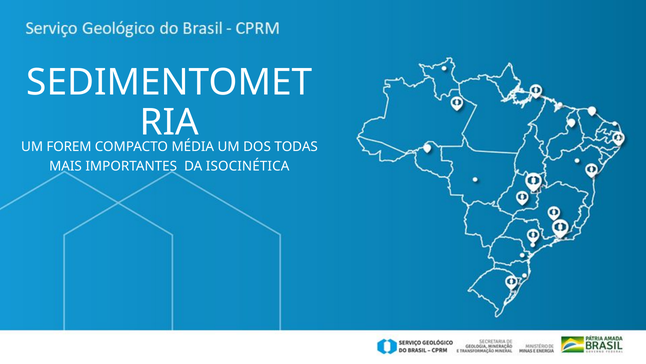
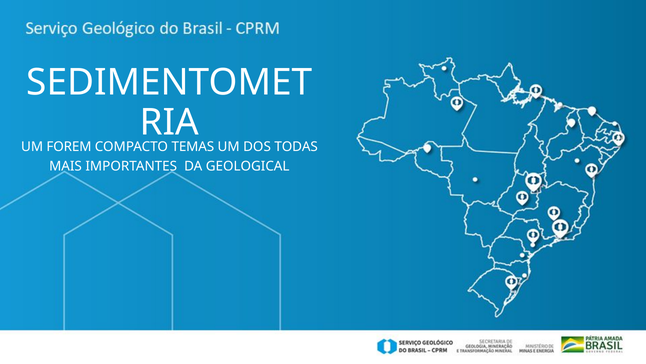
MÉDIA: MÉDIA -> TEMAS (193, 146)
ISOCINÉTICA: ISOCINÉTICA -> GEOLOGICAL (248, 166)
